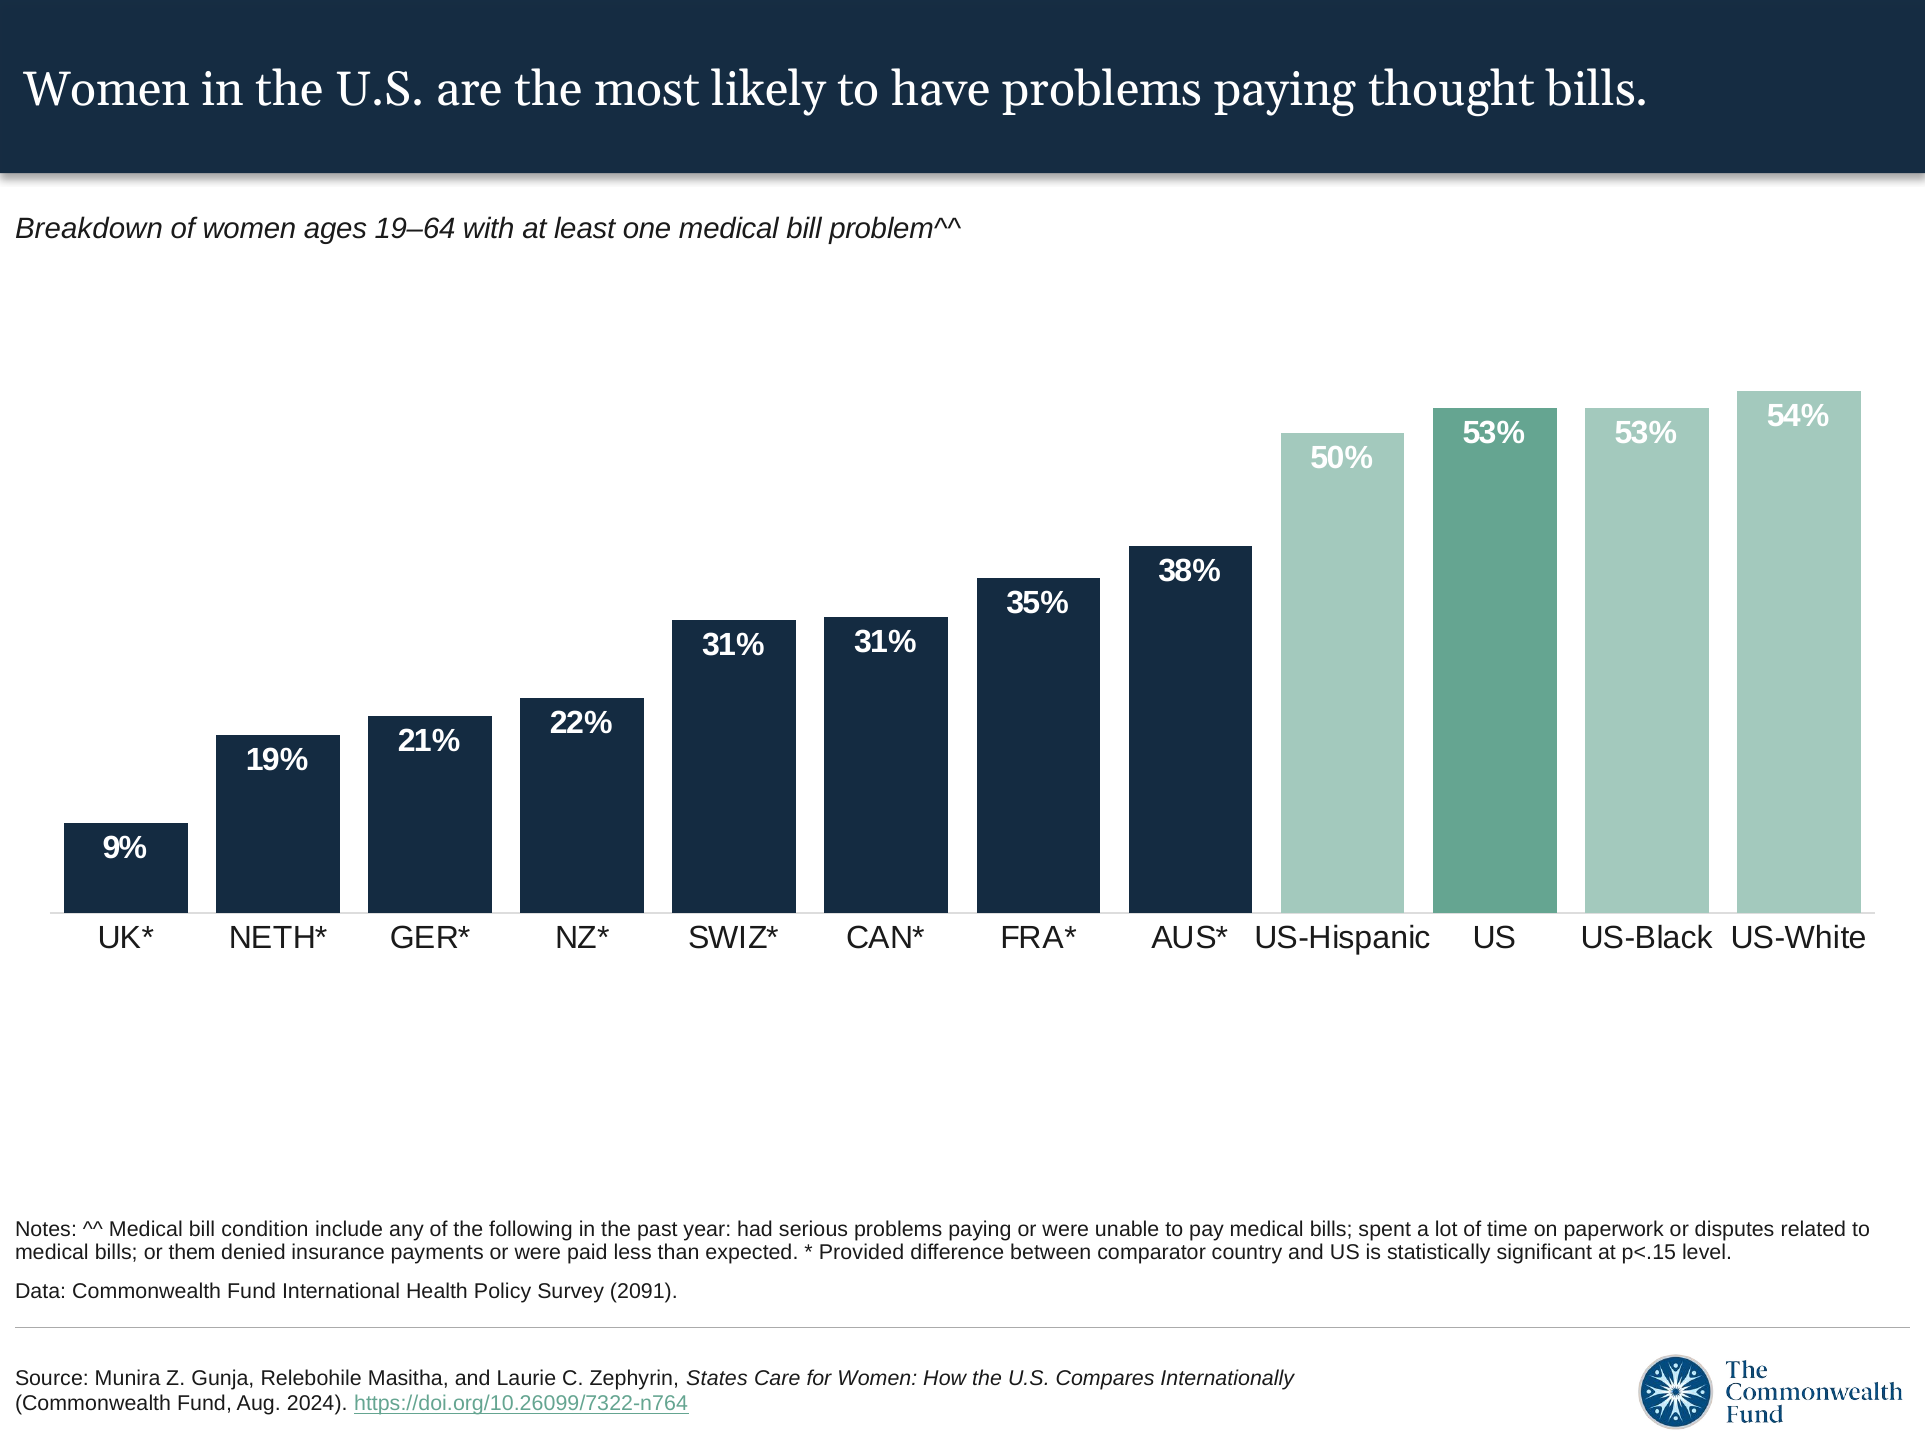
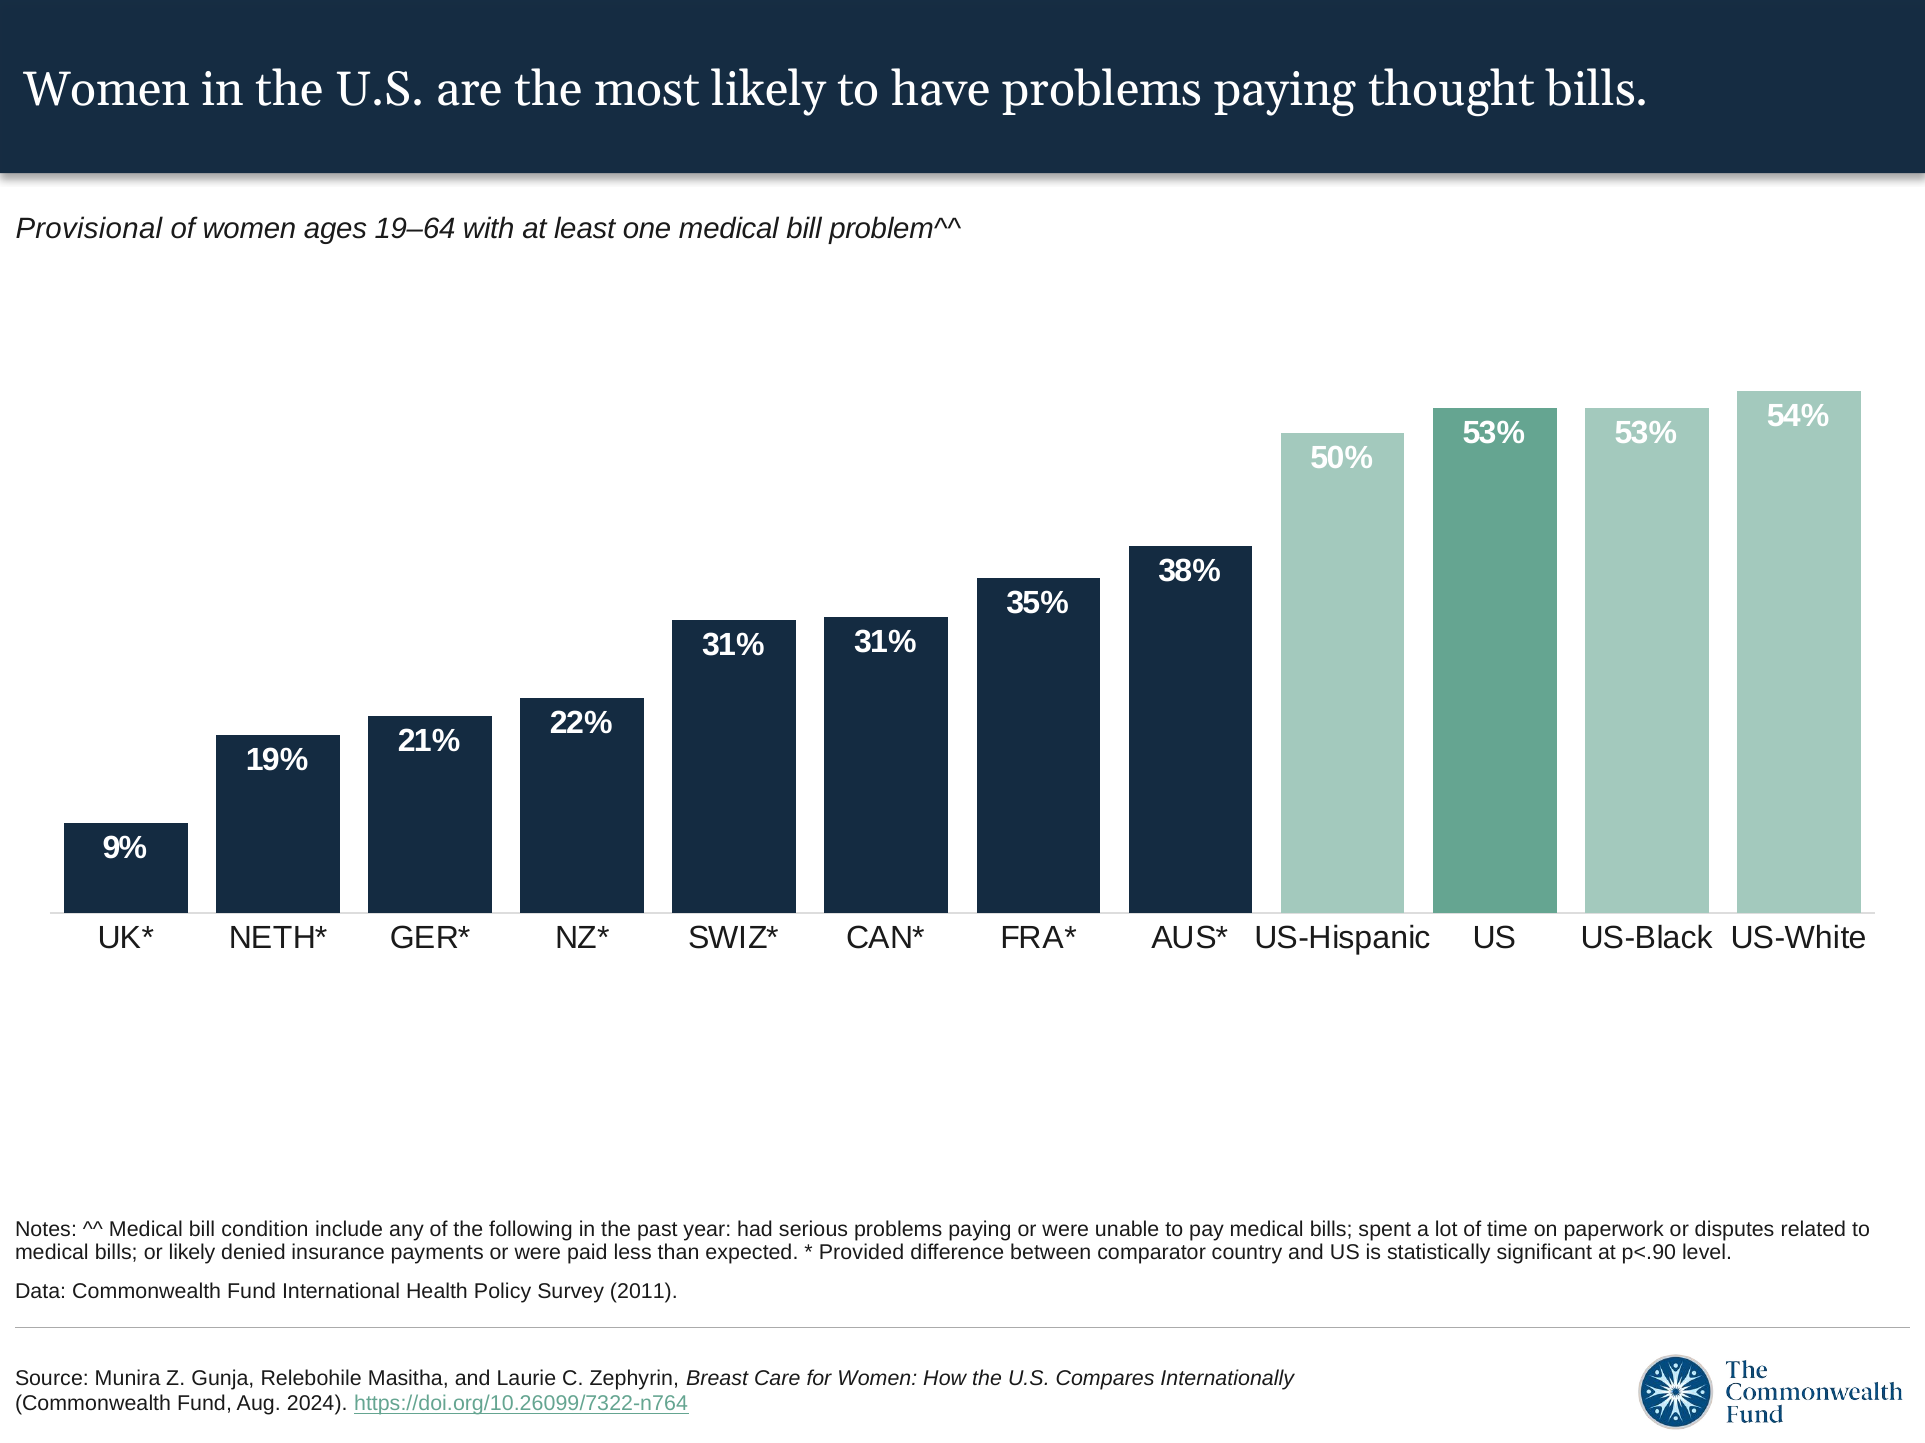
Breakdown: Breakdown -> Provisional (89, 228)
or them: them -> likely (192, 1253)
p<.15: p<.15 -> p<.90 (1649, 1253)
2091: 2091 -> 2011 (644, 1292)
States: States -> Breast (717, 1379)
